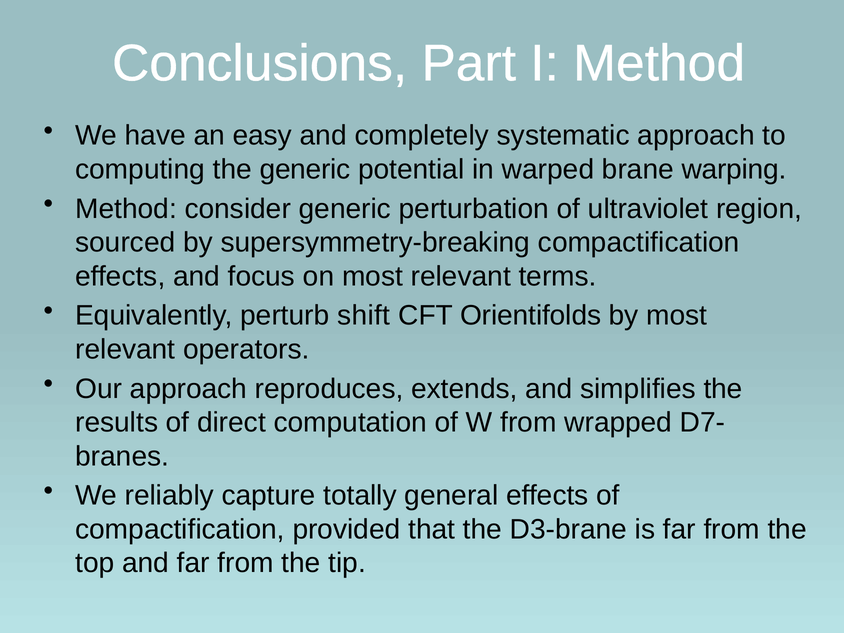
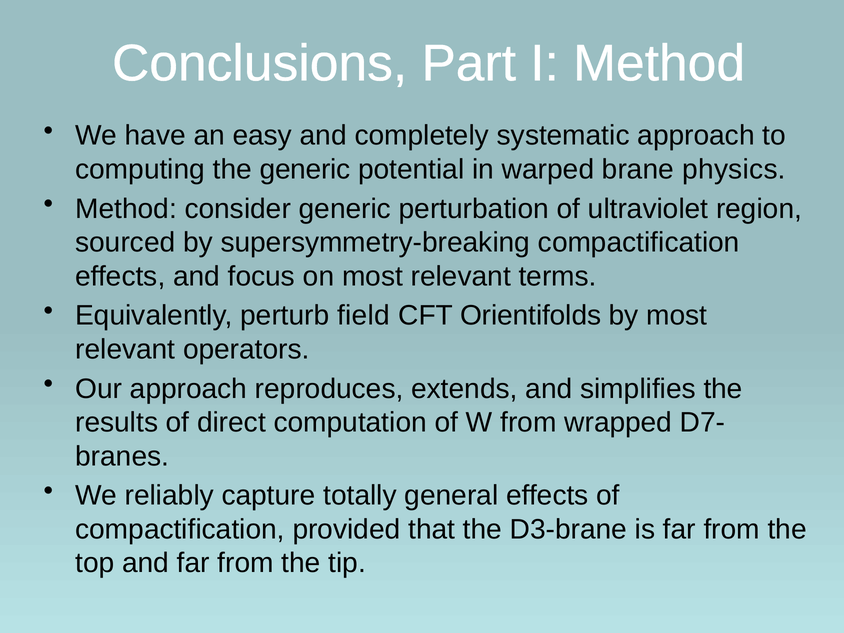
warping: warping -> physics (734, 169)
shift: shift -> field (364, 316)
